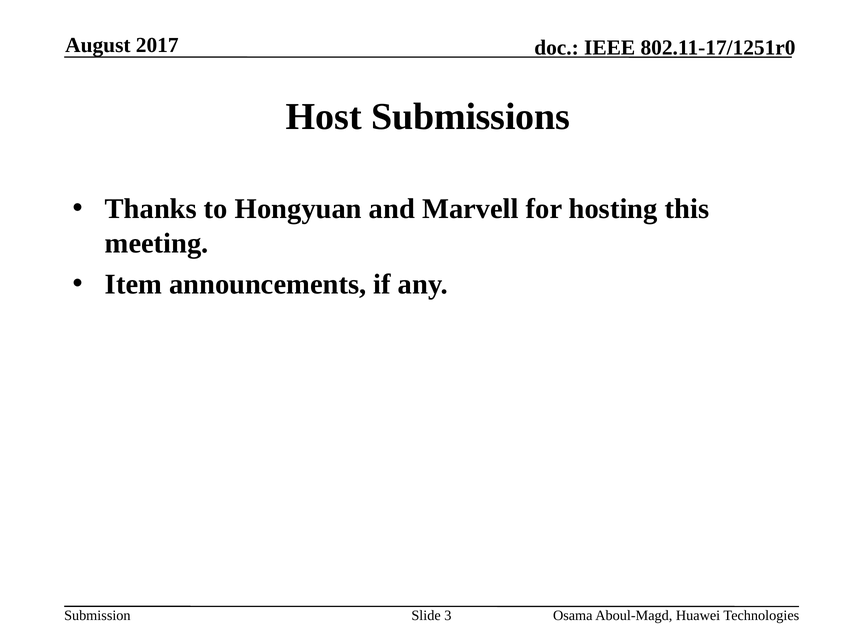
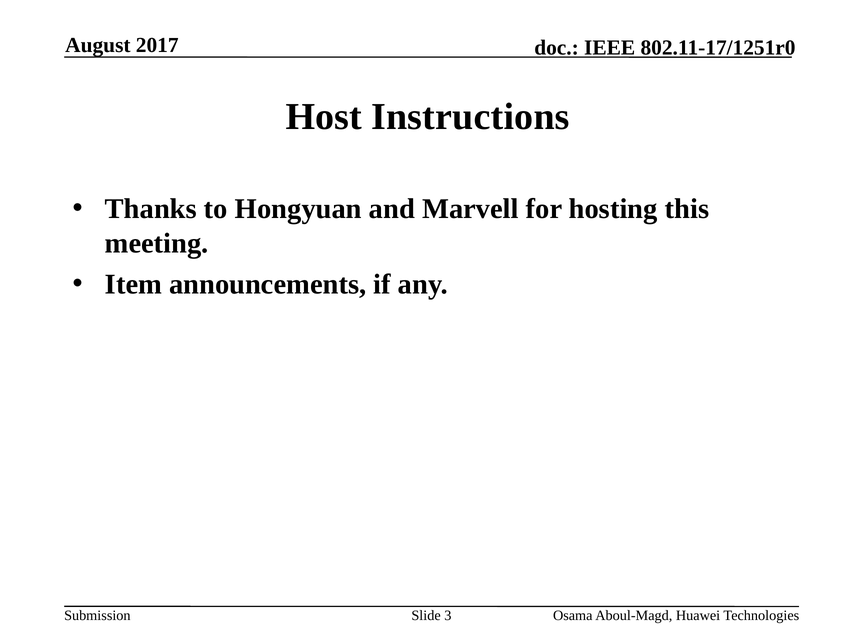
Submissions: Submissions -> Instructions (470, 117)
